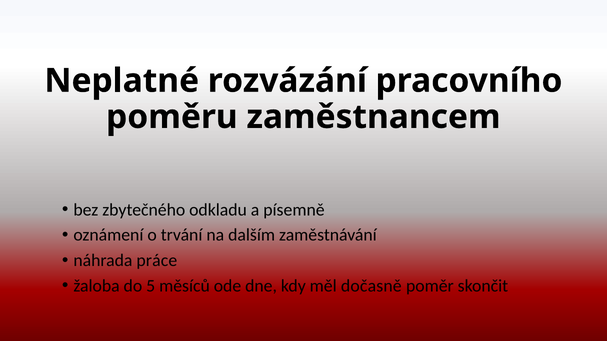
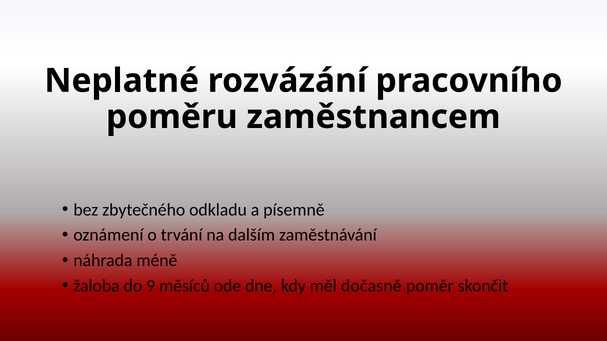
práce: práce -> méně (157, 261)
5: 5 -> 9 (151, 286)
